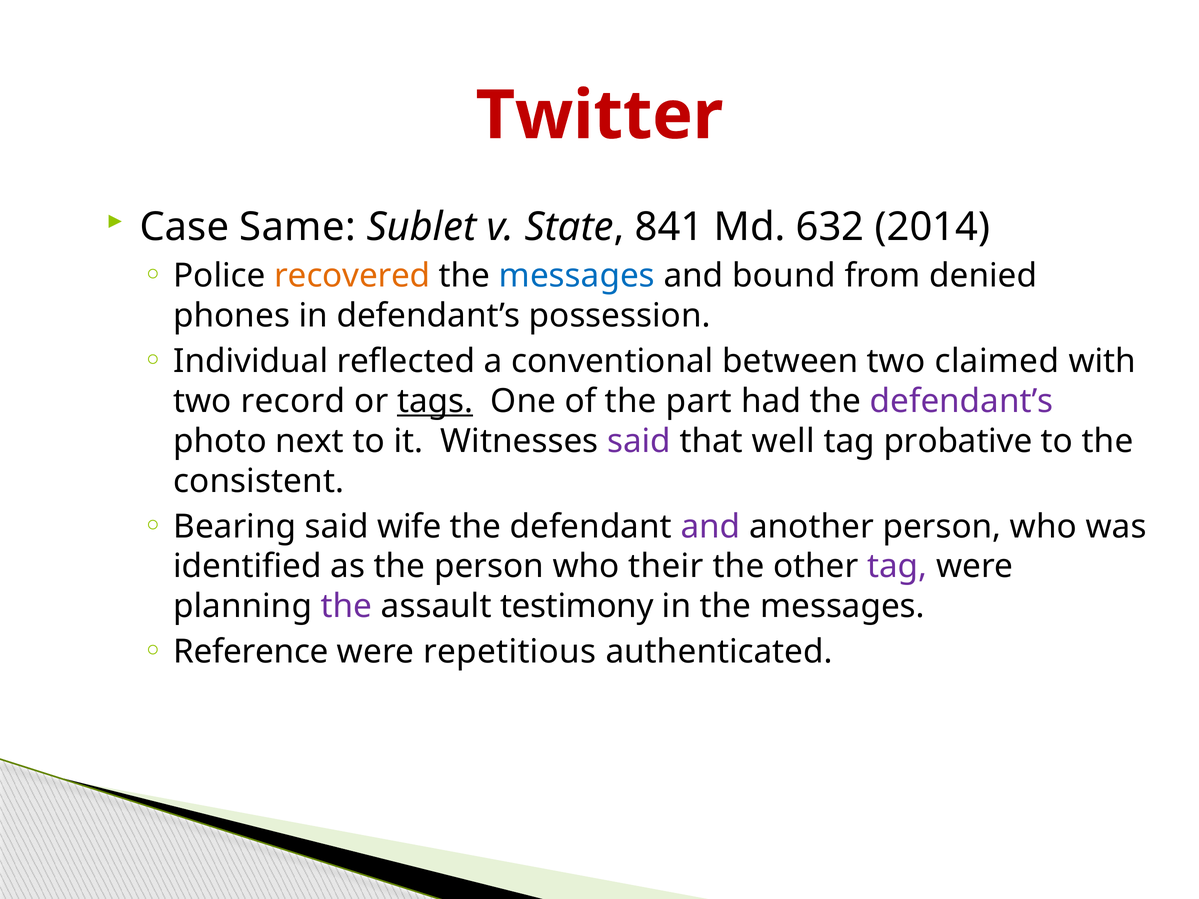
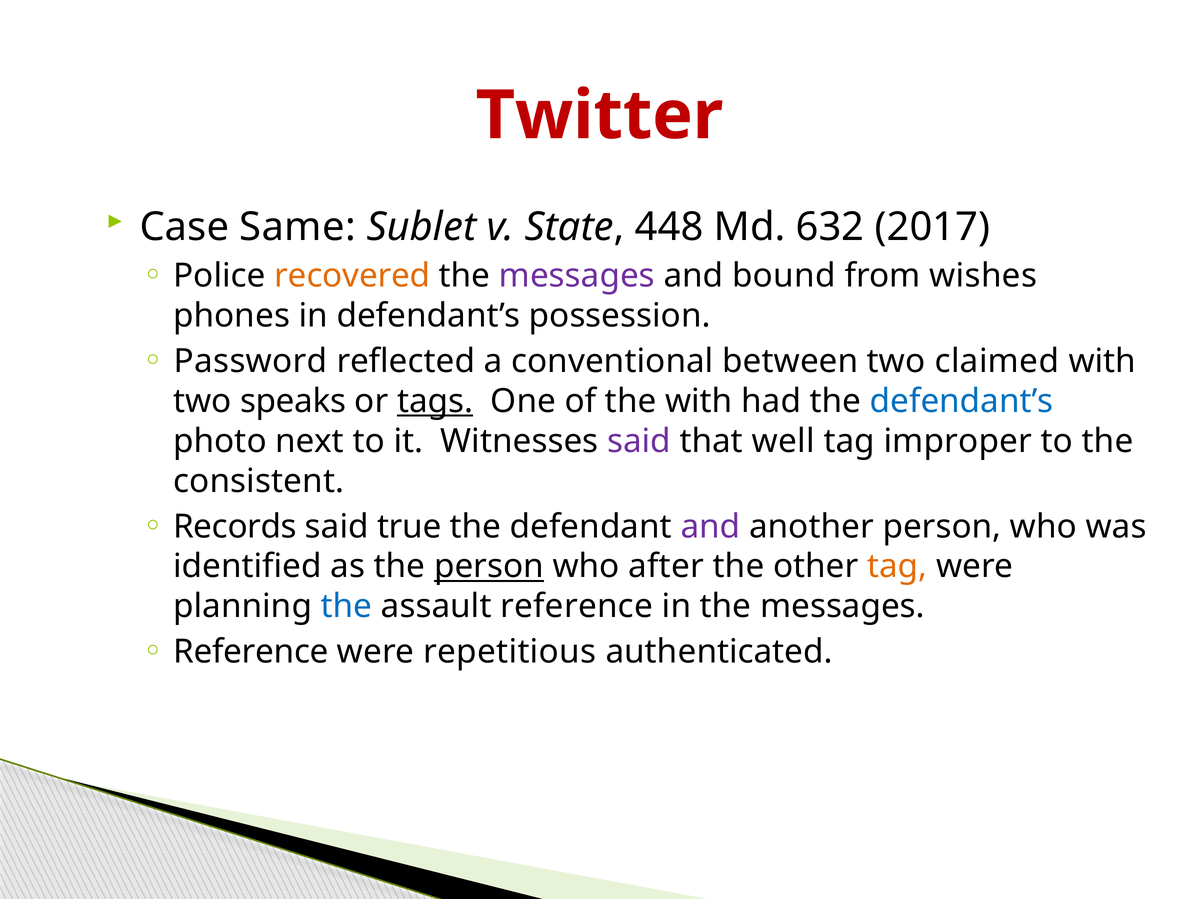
841: 841 -> 448 (669, 227)
2014: 2014 -> 2017 (932, 227)
messages colour: blue -> purple (577, 276)
denied: denied -> wishes (983, 276)
Individual: Individual -> Password (251, 361)
record: record -> speaks (293, 401)
the part: part -> with (699, 401)
defendant’s colour: purple -> blue (962, 401)
probative: probative -> improper (958, 441)
Bearing: Bearing -> Records (235, 527)
wife: wife -> true (409, 527)
person underline: none -> present (489, 567)
their: their -> after (666, 567)
tag colour: purple -> orange (897, 567)
the colour: purple -> blue (346, 607)
assault testimony: testimony -> reference (577, 607)
